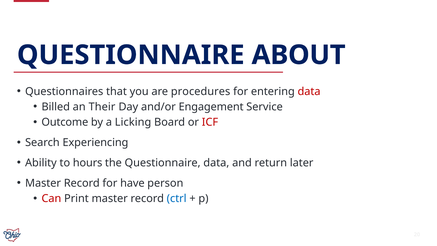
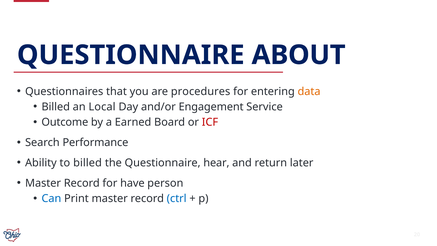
data colour: red -> orange (309, 92)
Their: Their -> Local (102, 107)
Licking: Licking -> Earned (133, 122)
Experiencing: Experiencing -> Performance (95, 143)
to hours: hours -> billed (88, 163)
Questionnaire data: data -> hear (216, 163)
Can colour: red -> blue (51, 199)
